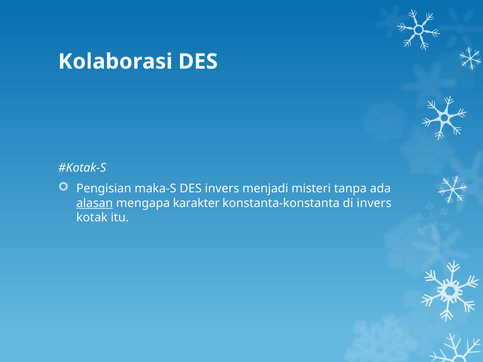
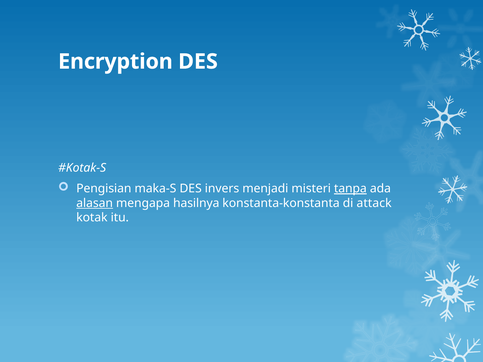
Kolaborasi: Kolaborasi -> Encryption (115, 62)
tanpa underline: none -> present (350, 189)
karakter: karakter -> hasilnya (196, 203)
di invers: invers -> attack (374, 203)
